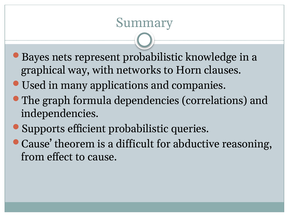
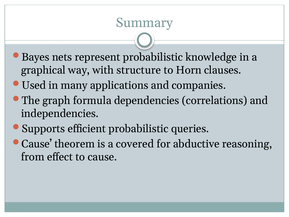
networks: networks -> structure (139, 70)
difficult: difficult -> covered (135, 144)
